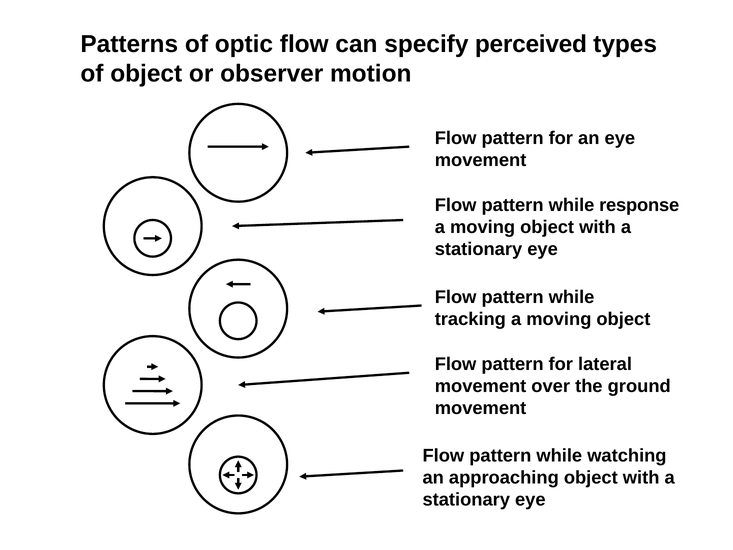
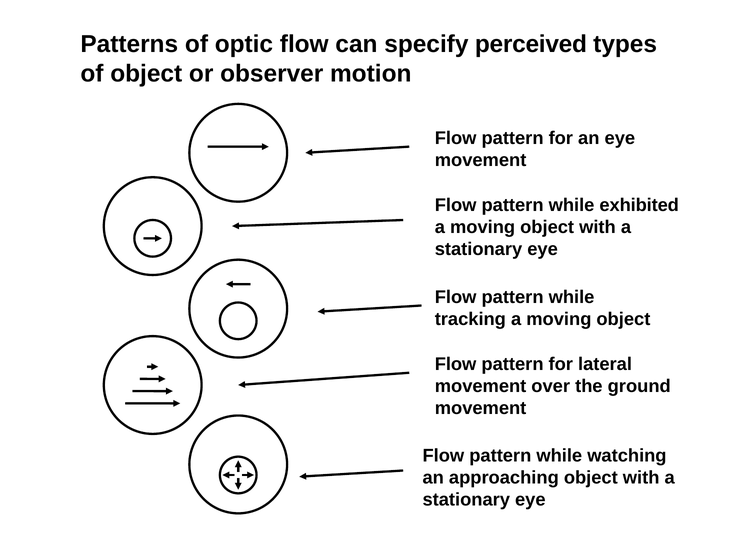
response: response -> exhibited (639, 205)
